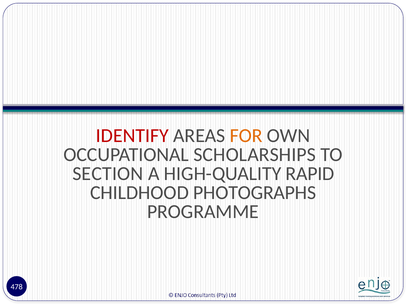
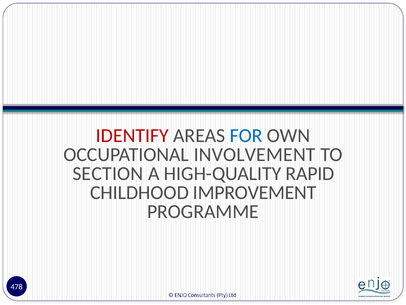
FOR colour: orange -> blue (246, 135)
SCHOLARSHIPS: SCHOLARSHIPS -> INVOLVEMENT (255, 154)
PHOTOGRAPHS: PHOTOGRAPHS -> IMPROVEMENT (255, 192)
